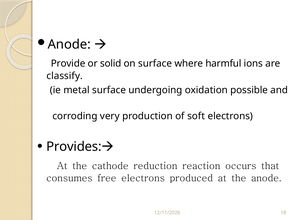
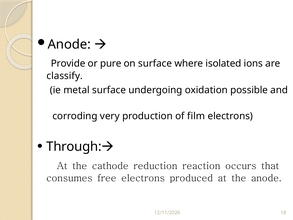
solid: solid -> pure (111, 63)
harmful: harmful -> isolated (223, 63)
soft: soft -> film (196, 116)
Provides: Provides -> Through (74, 146)
